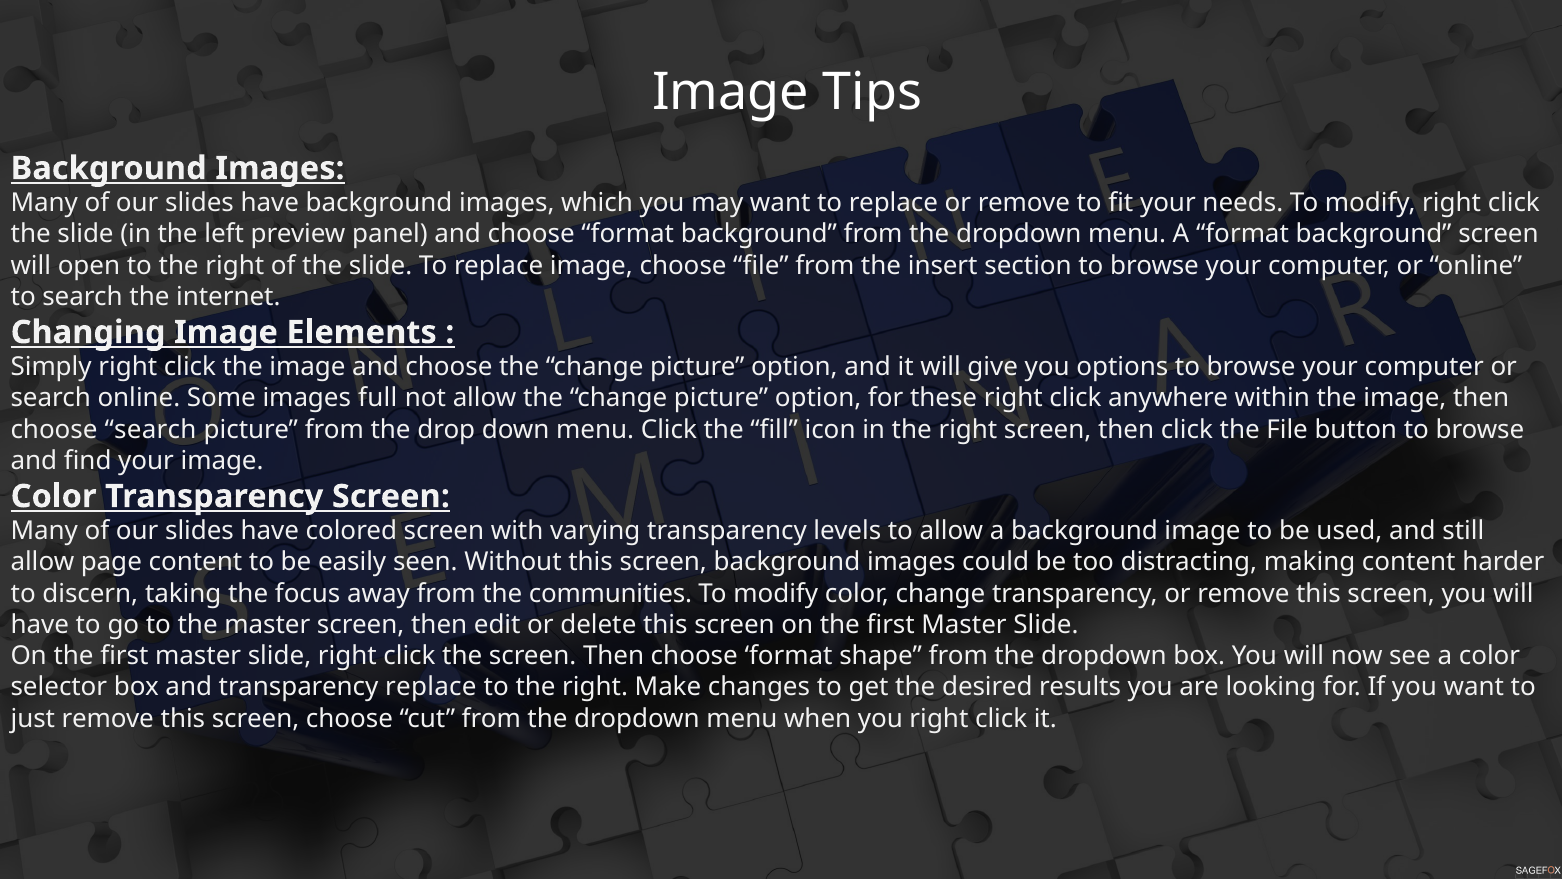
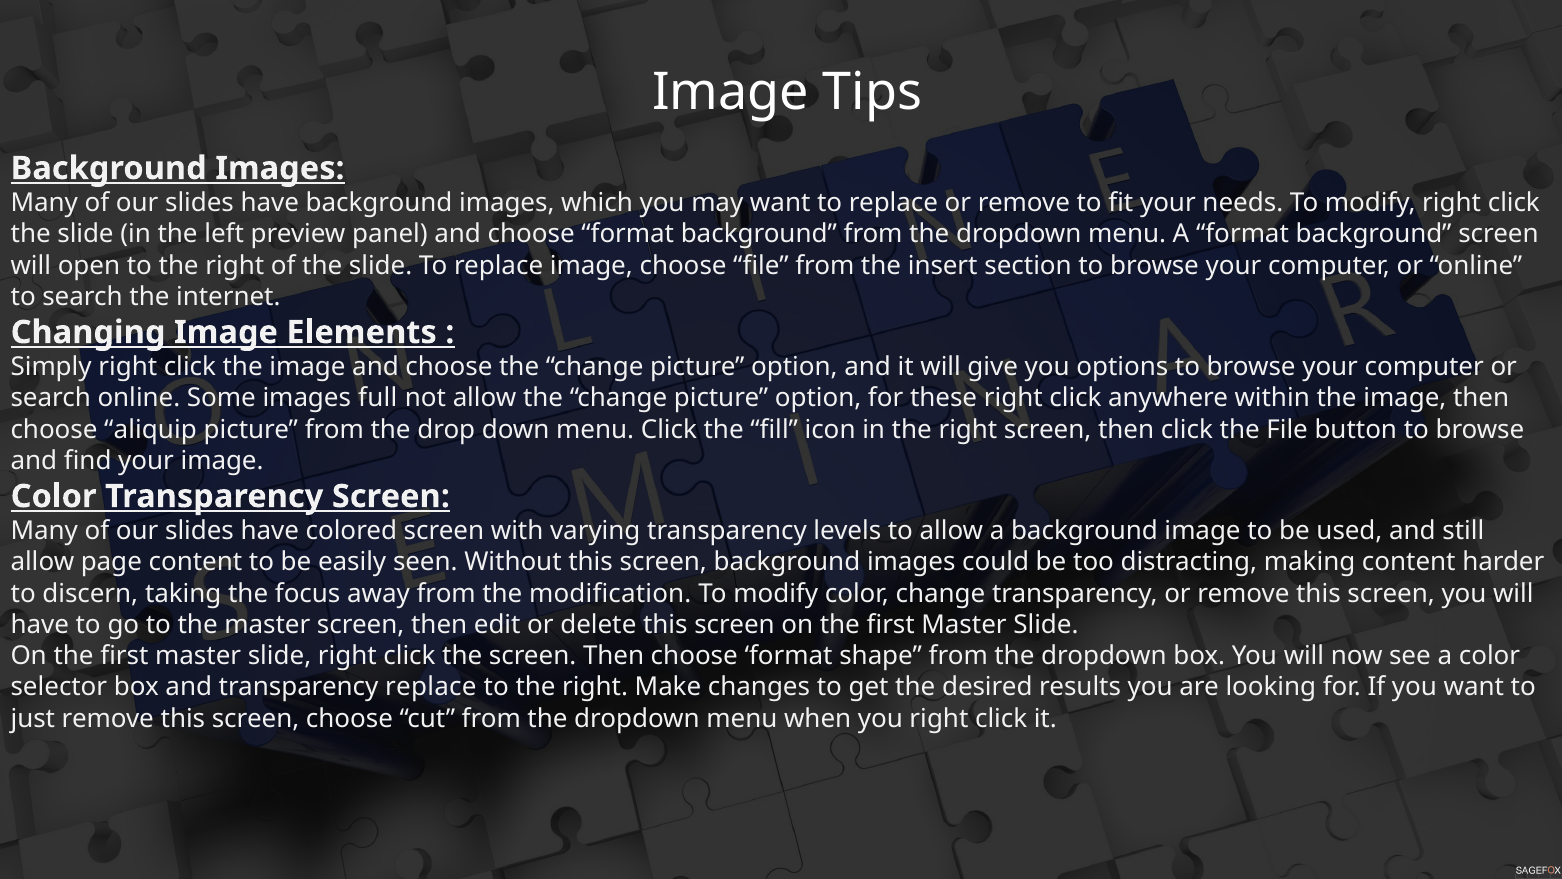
choose search: search -> aliquip (151, 429)
communities: communities -> modification (610, 593)
